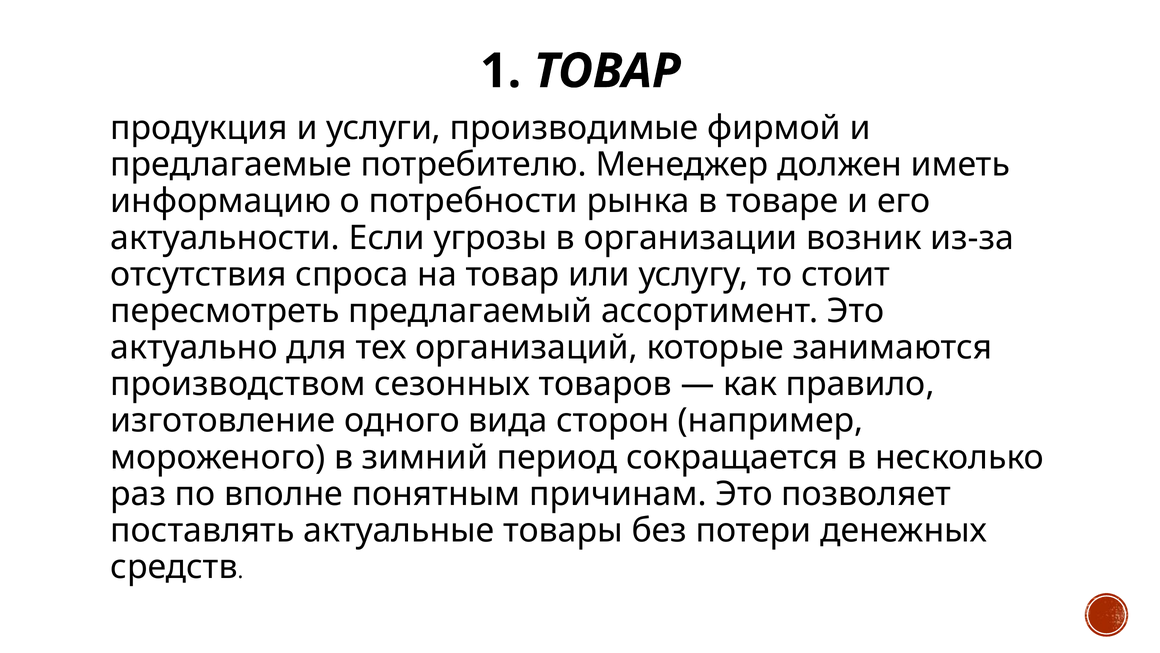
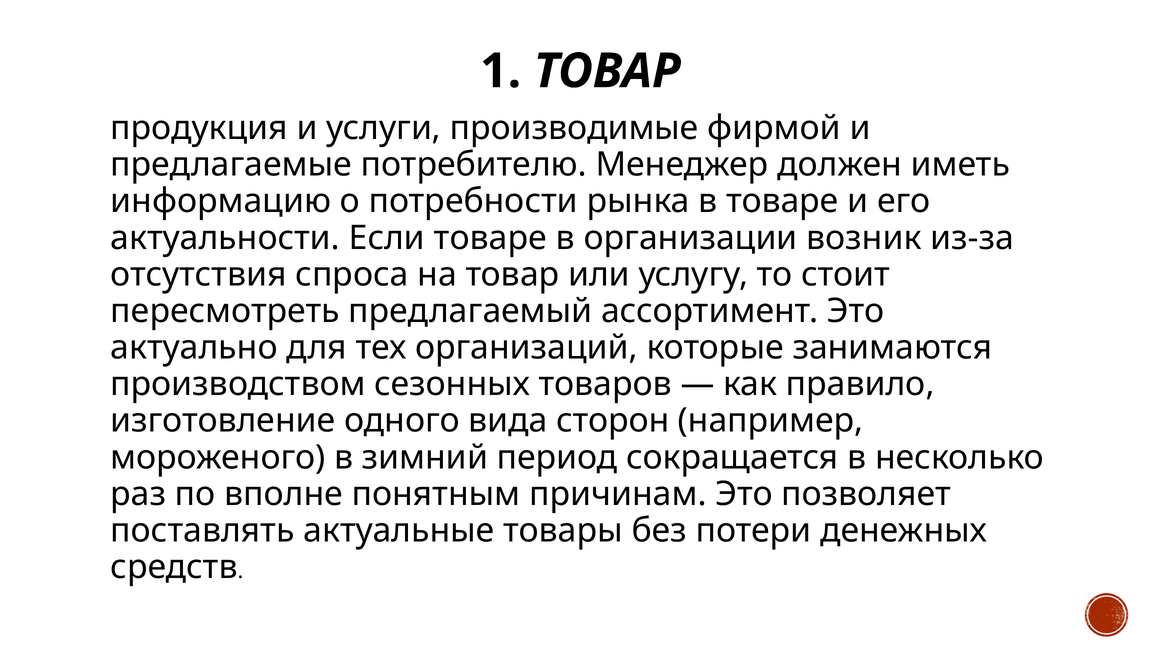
Если угрозы: угрозы -> товаре (490, 238)
